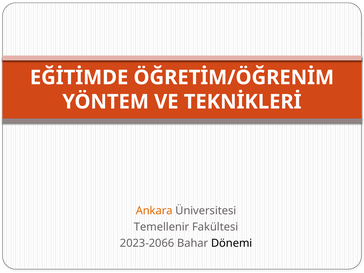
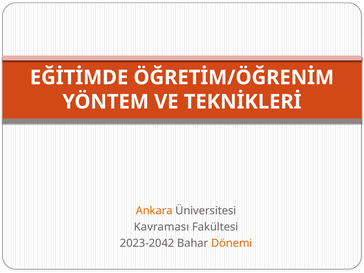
Temellenir: Temellenir -> Kavraması (162, 227)
2023-2066: 2023-2066 -> 2023-2042 (147, 243)
Dönemi colour: black -> orange (232, 243)
